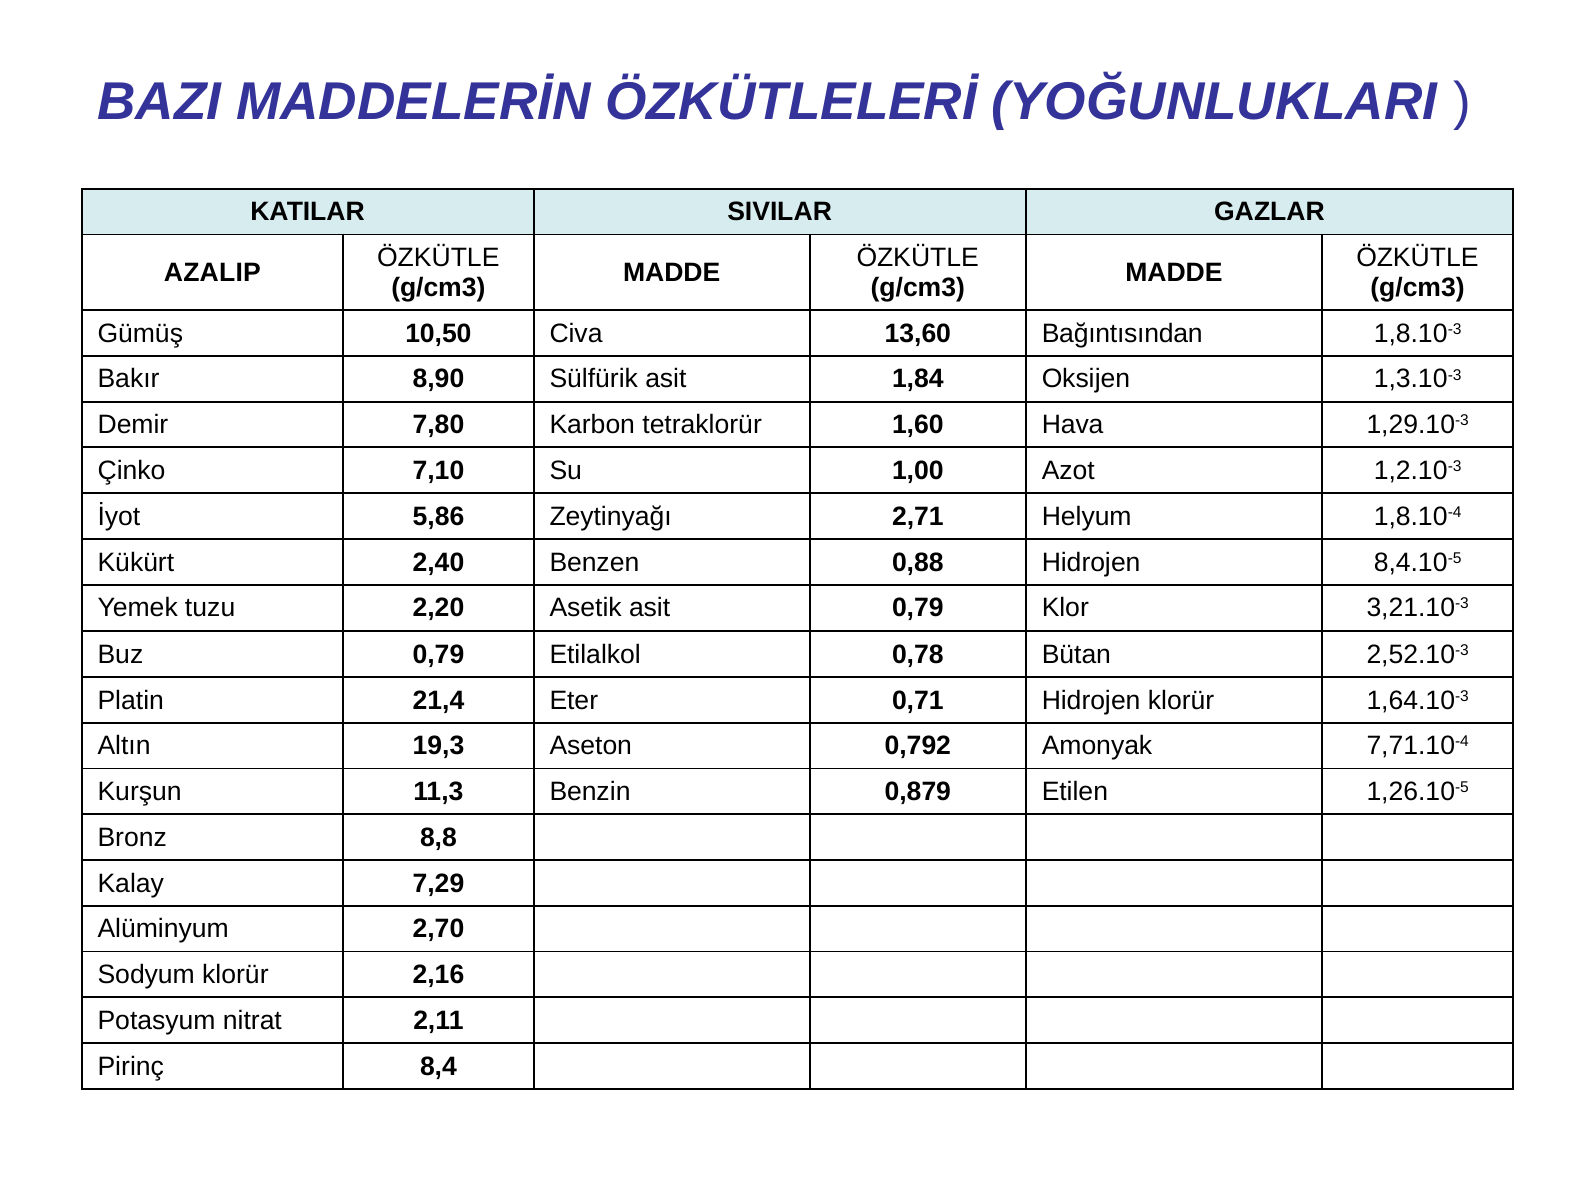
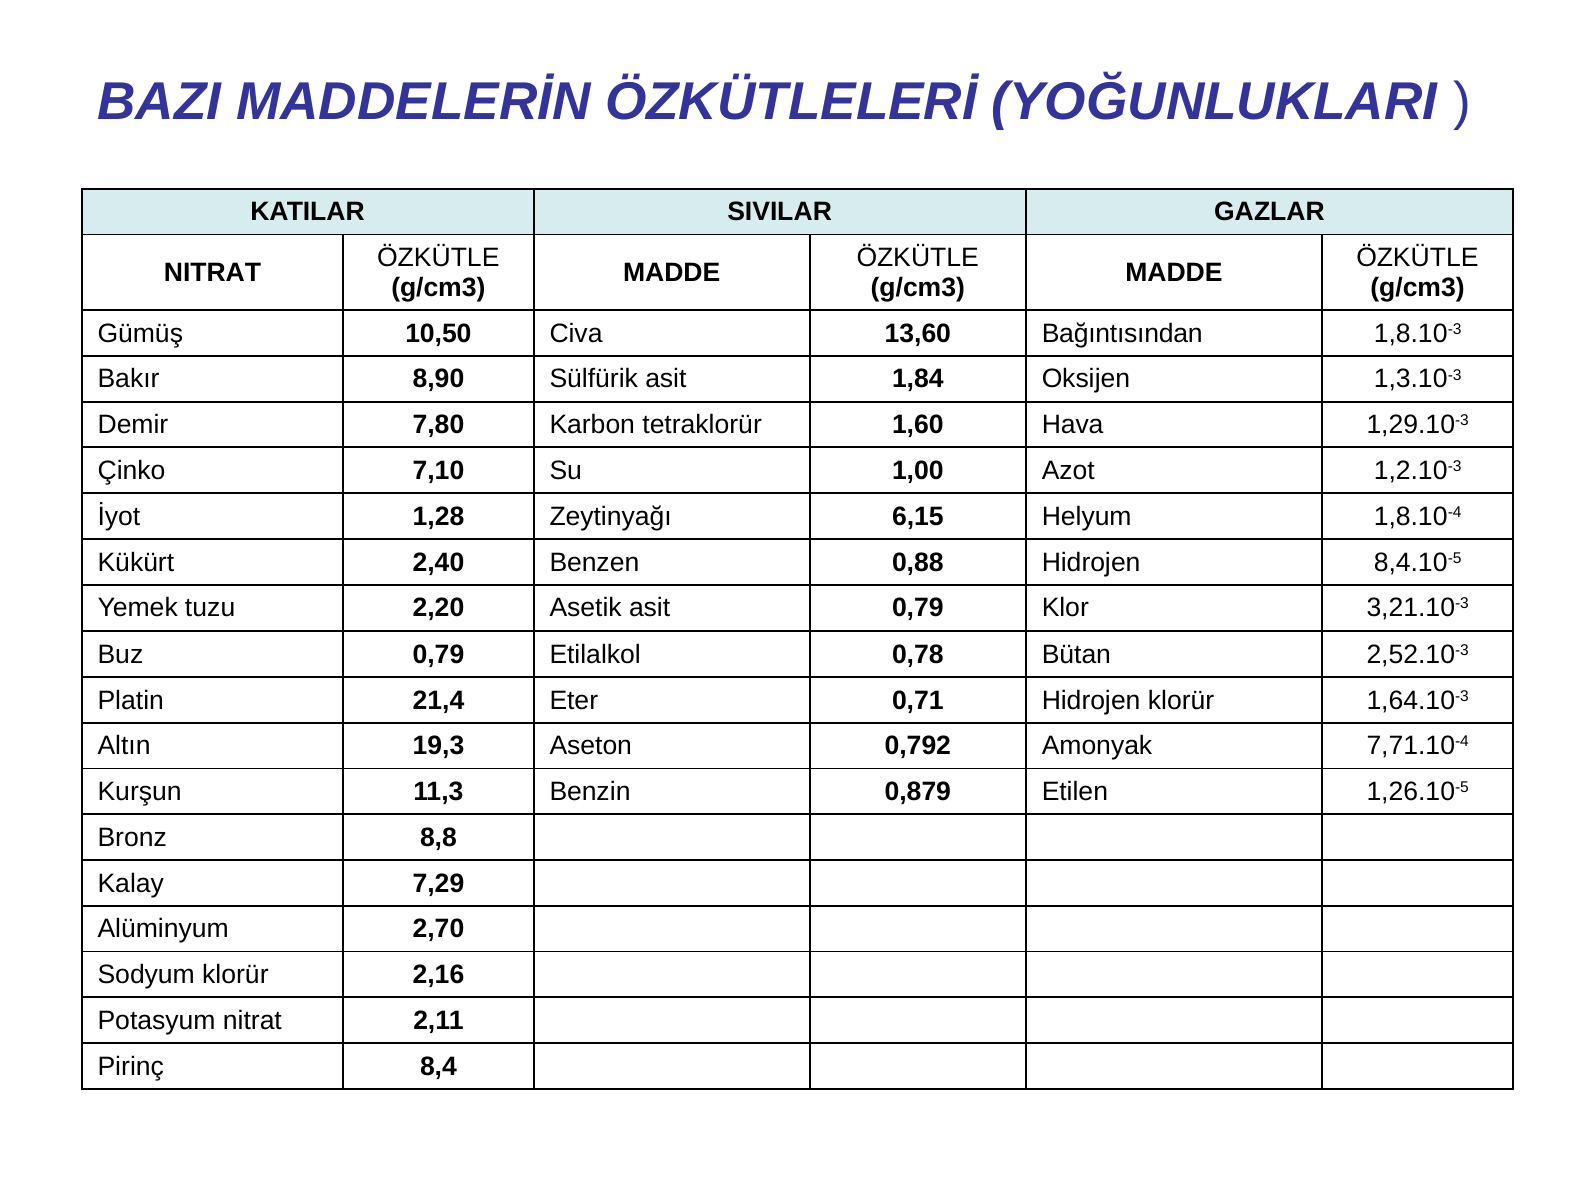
AZALIP: AZALIP -> NITRAT (212, 273)
5,86: 5,86 -> 1,28 (439, 517)
2,71: 2,71 -> 6,15 (918, 517)
